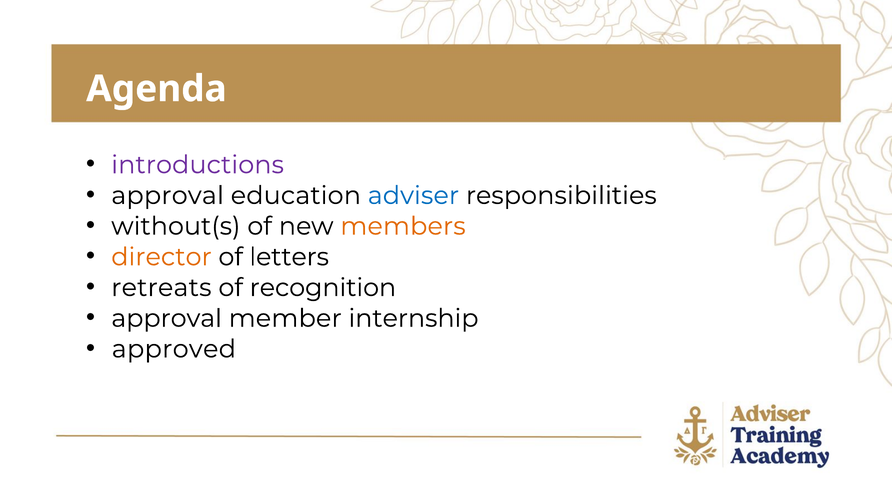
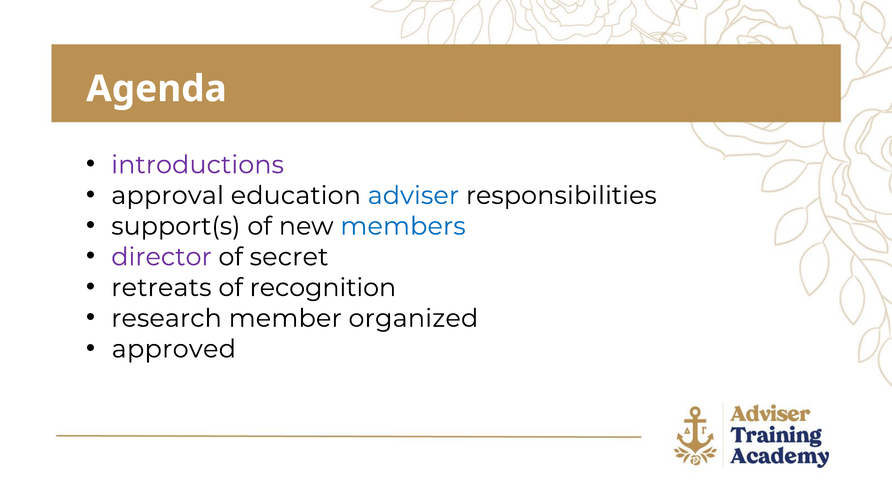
without(s: without(s -> support(s (176, 226)
members colour: orange -> blue (403, 226)
director colour: orange -> purple (161, 257)
letters: letters -> secret (289, 257)
approval: approval -> research (167, 318)
internship: internship -> organized (413, 318)
